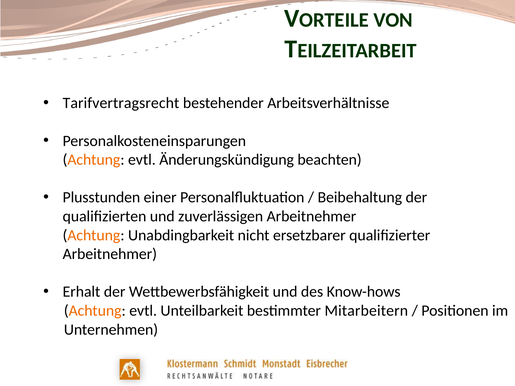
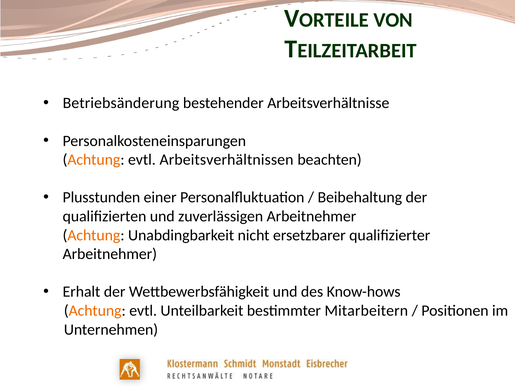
Tarifvertragsrecht: Tarifvertragsrecht -> Betriebsänderung (121, 103)
Änderungskündigung: Änderungskündigung -> Arbeitsverhältnissen (226, 160)
